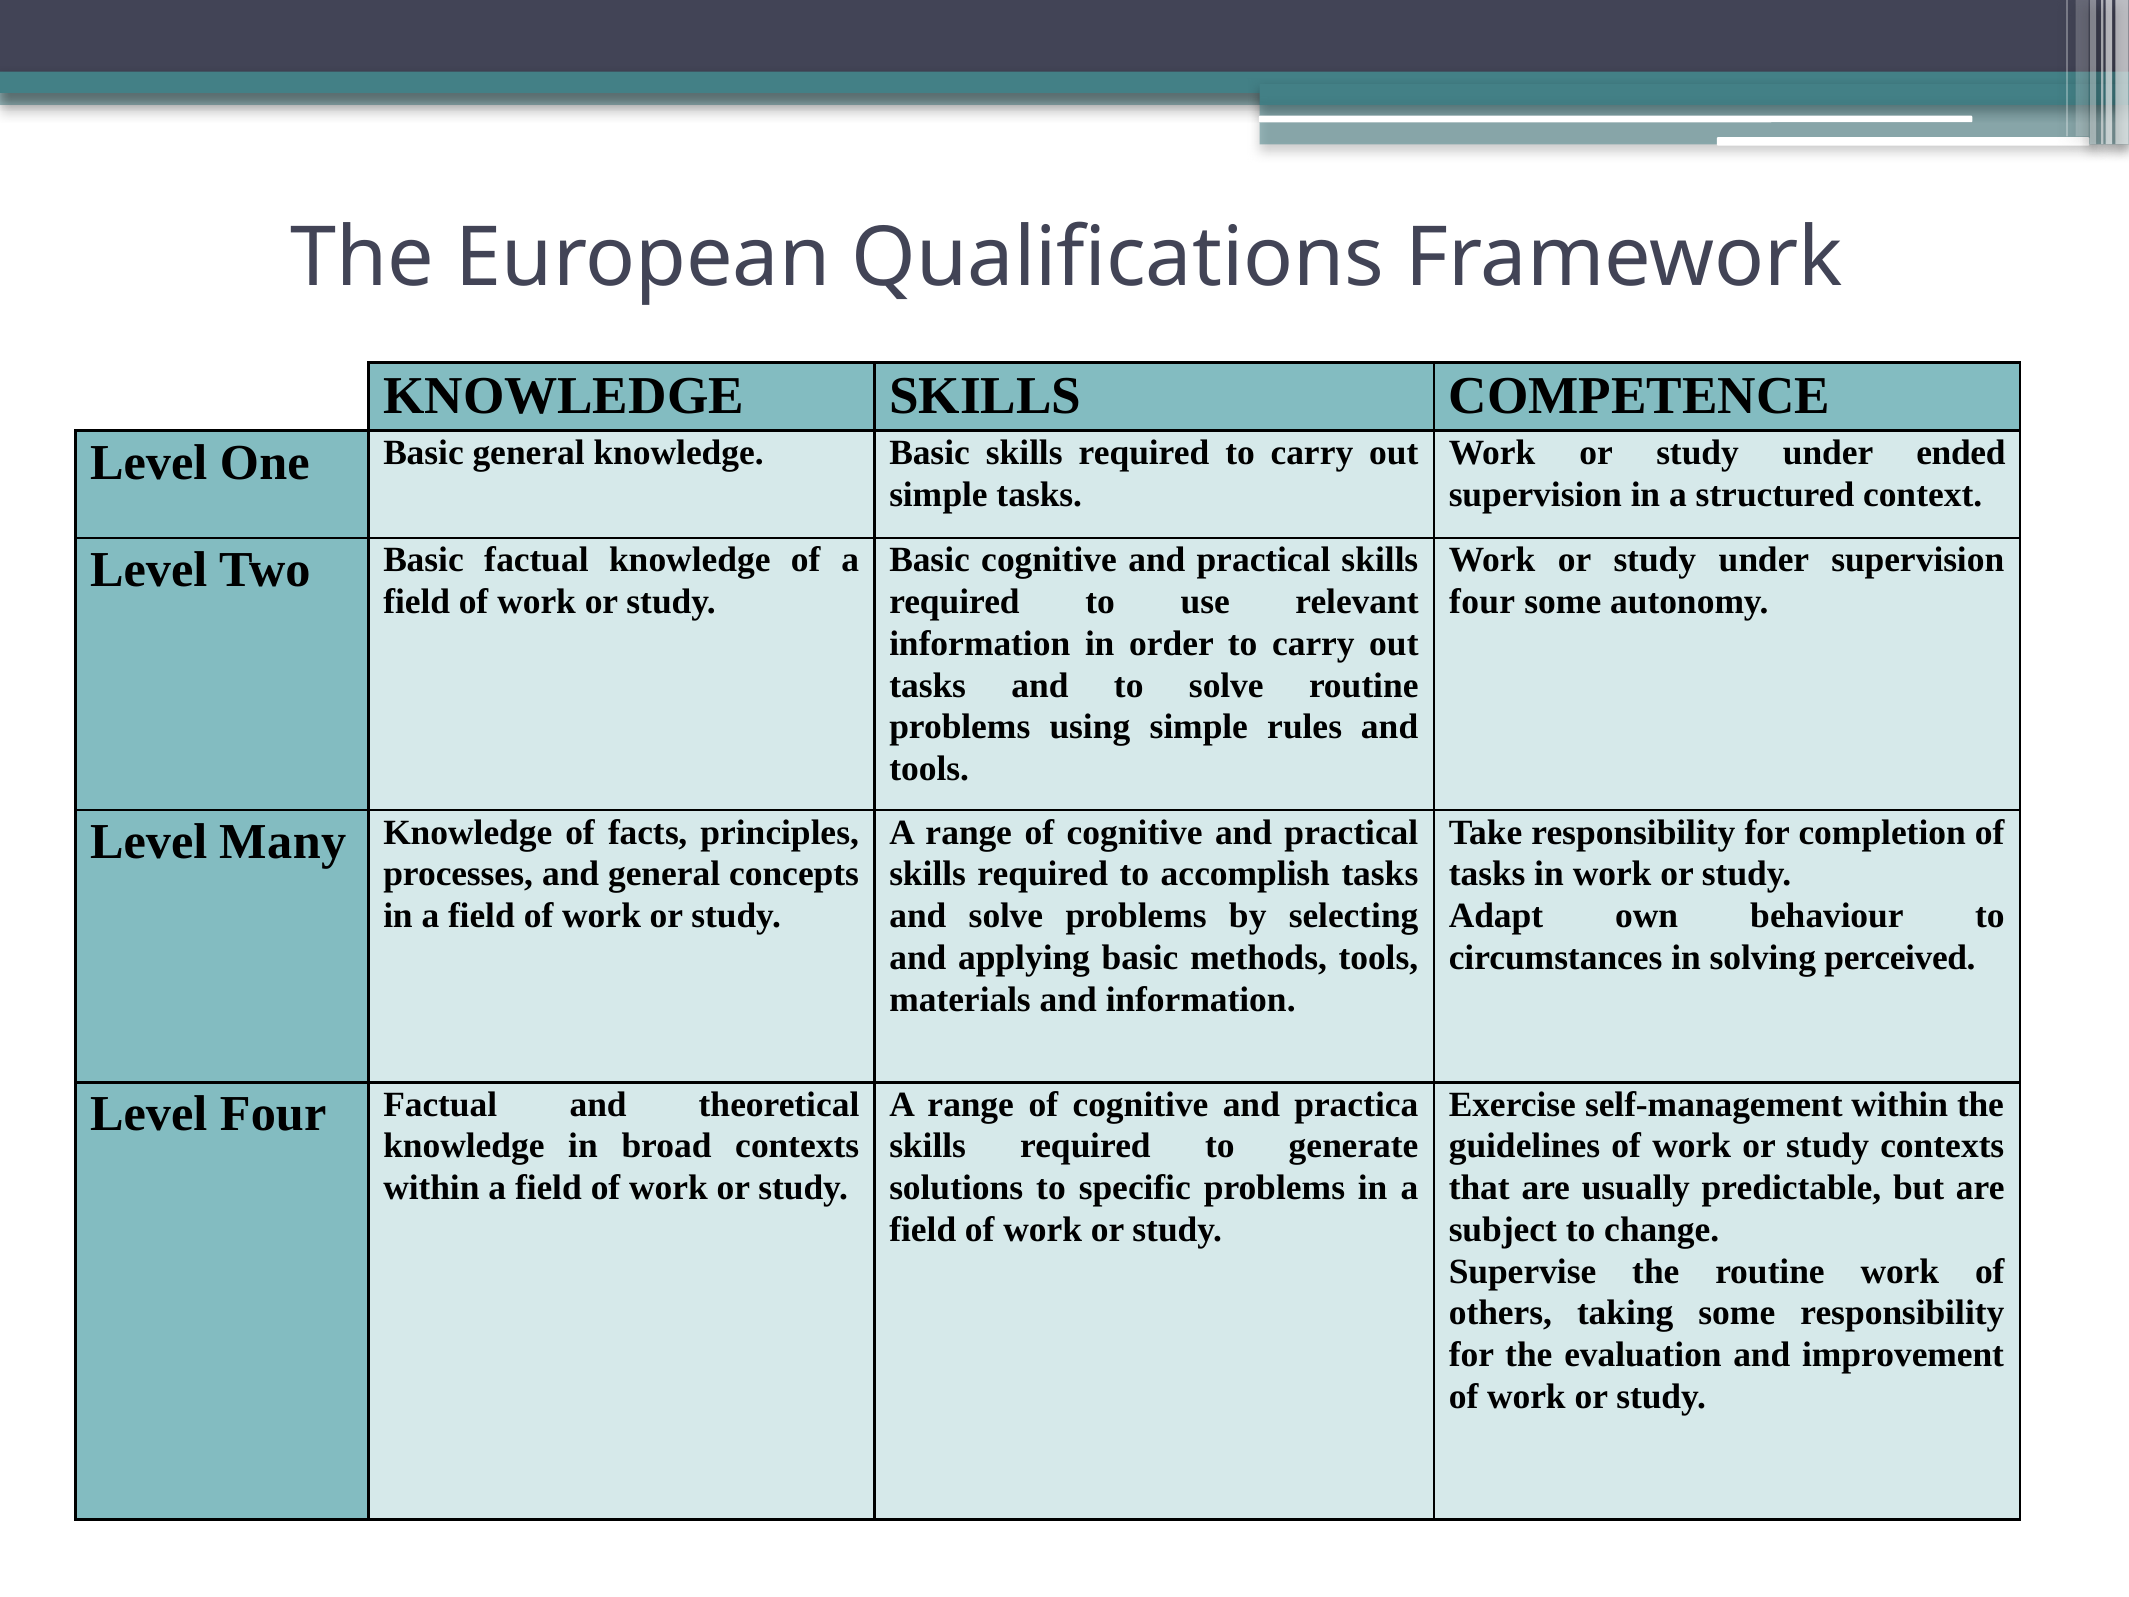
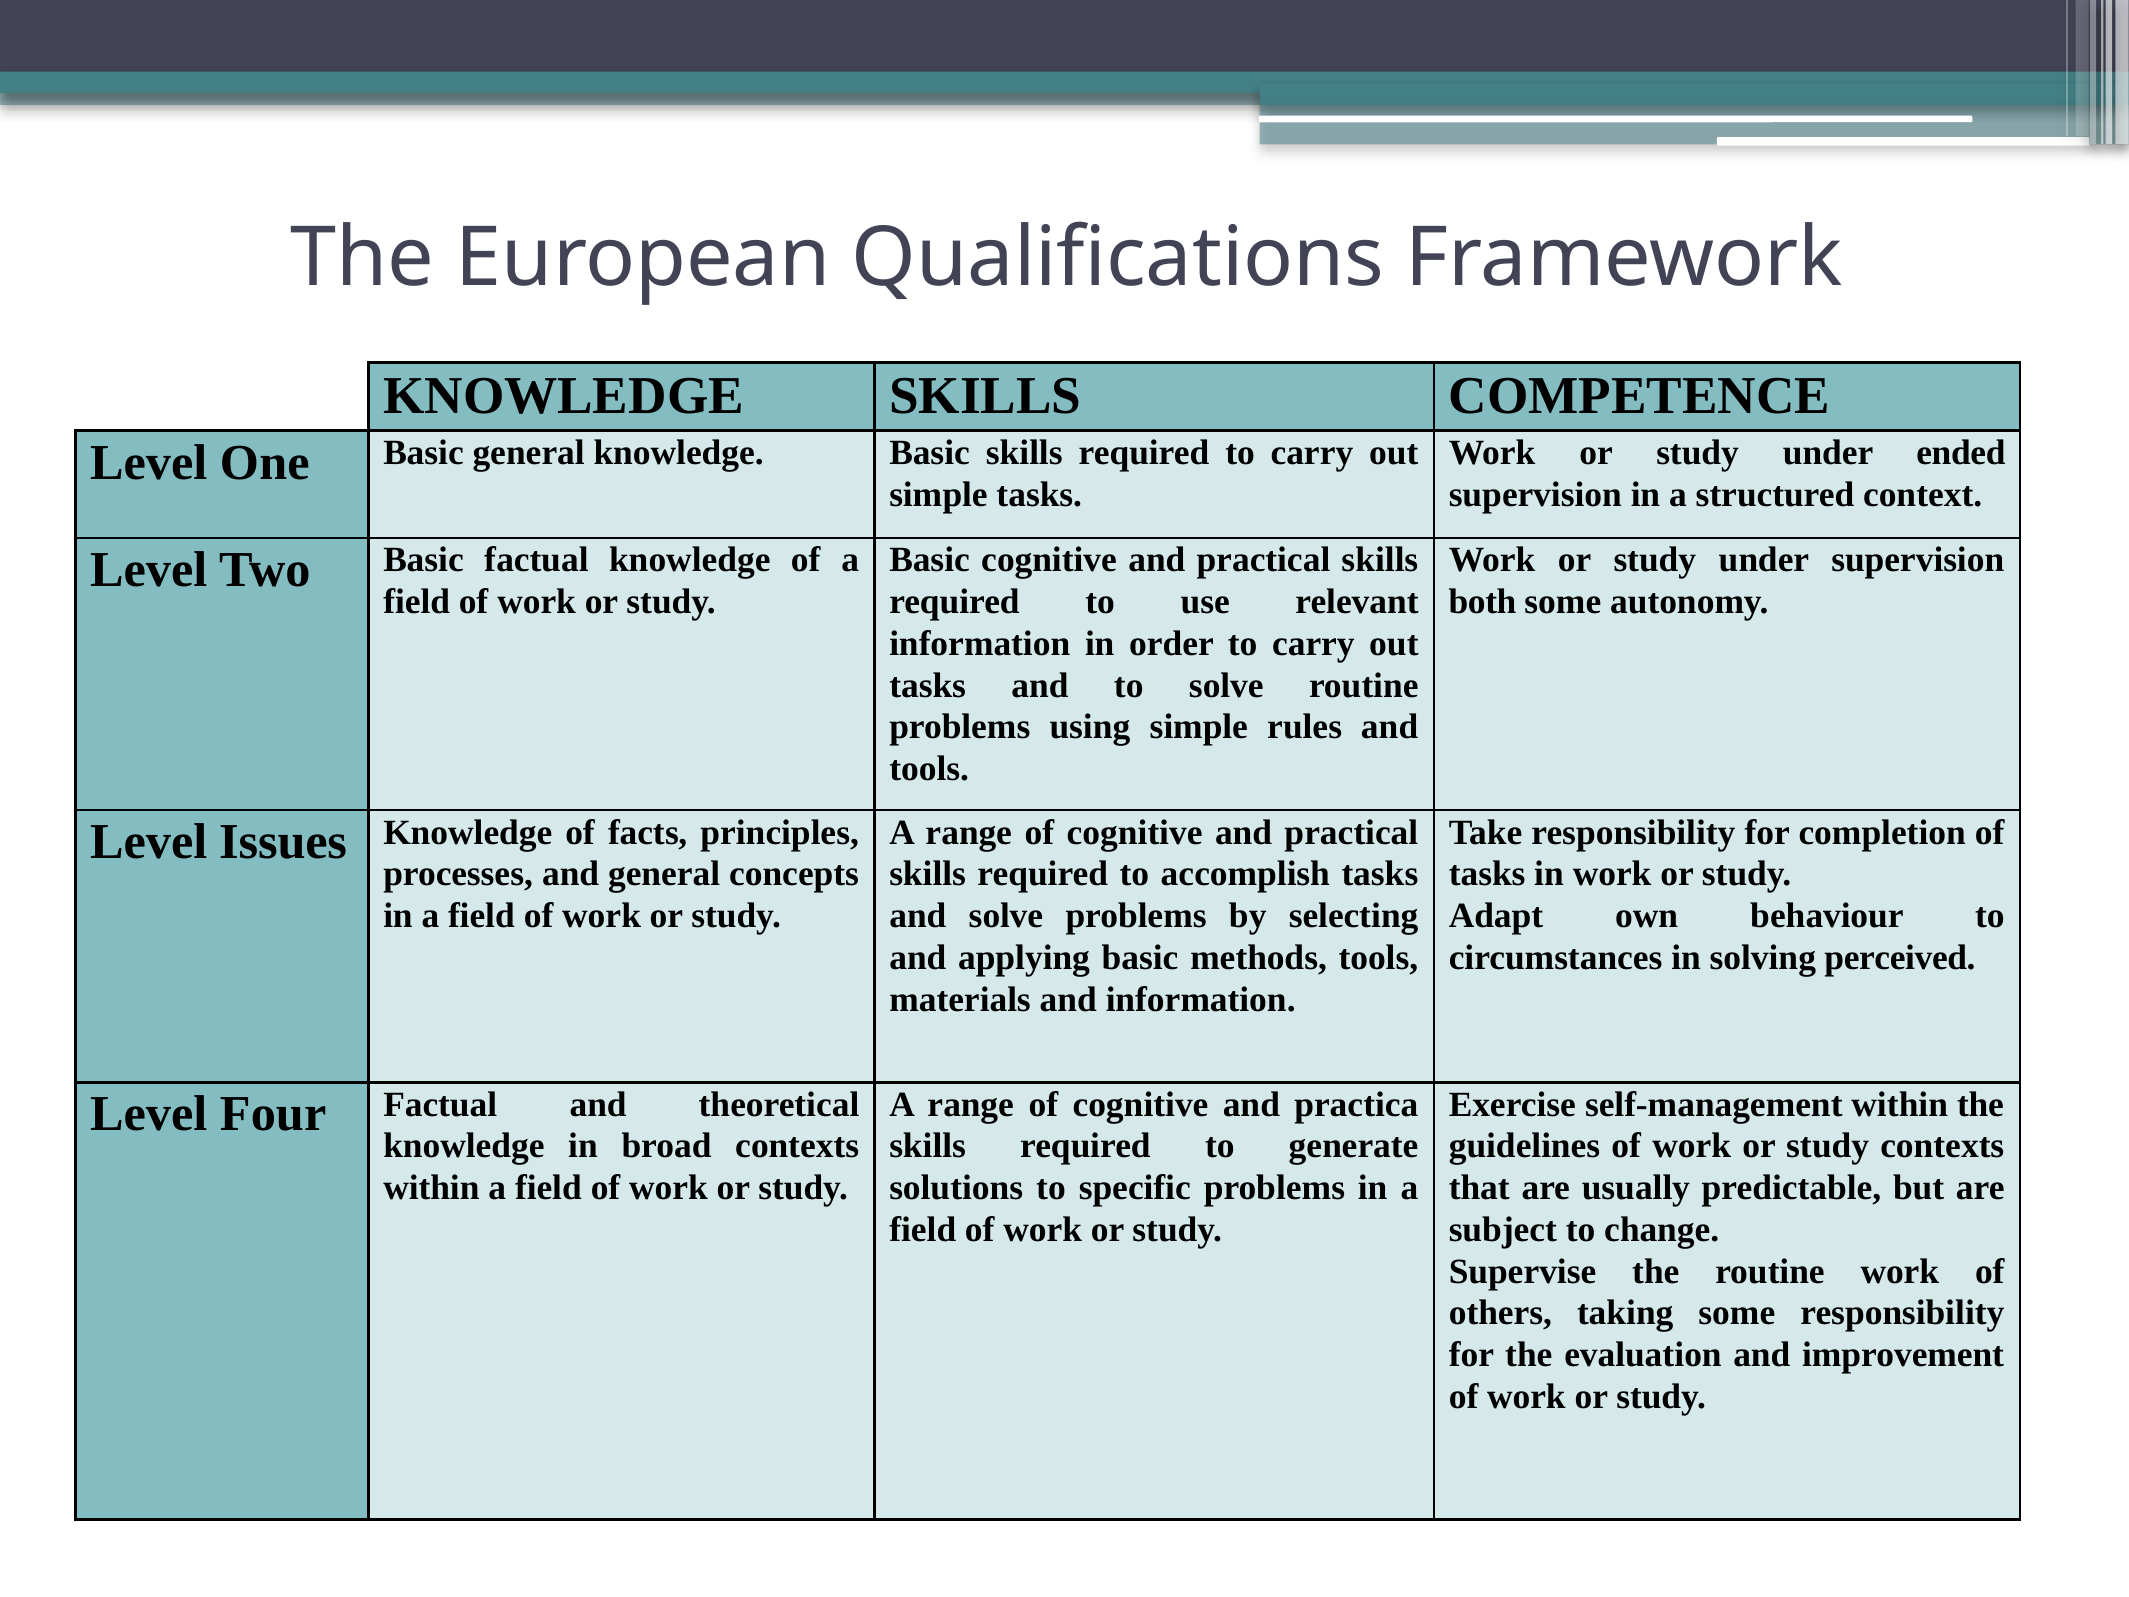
four: four -> both (1482, 602)
Many: Many -> Issues (283, 842)
